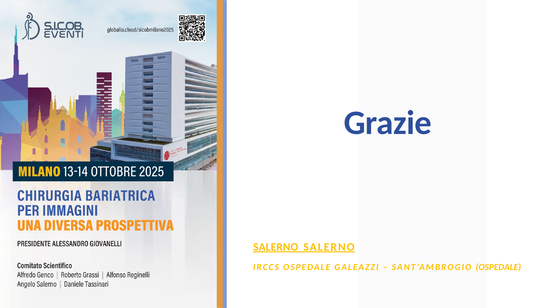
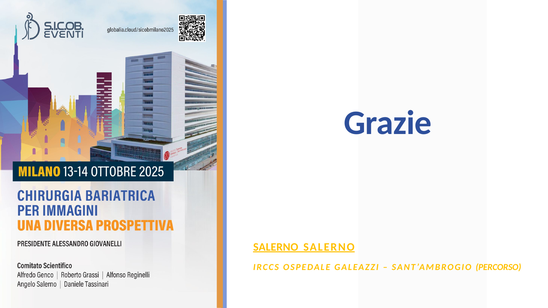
SANT’AMBROGIO OSPEDALE: OSPEDALE -> PERCORSO (498, 267)
